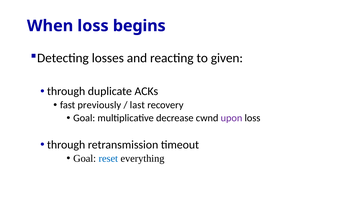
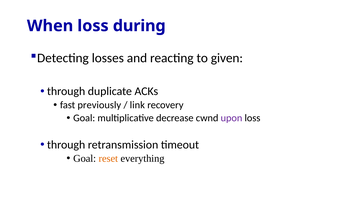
begins: begins -> during (139, 26)
last: last -> link (137, 105)
reset colour: blue -> orange (108, 159)
